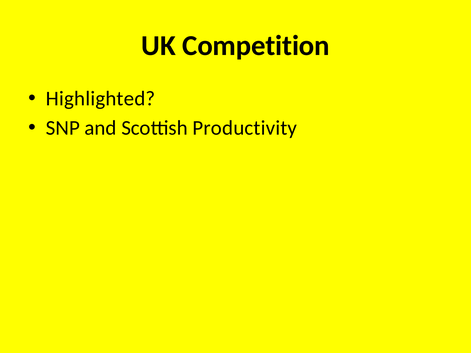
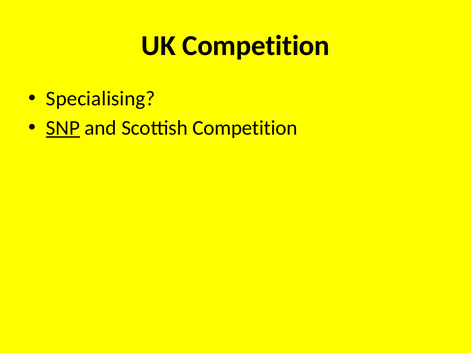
Highlighted: Highlighted -> Specialising (101, 99)
SNP underline: none -> present (63, 128)
Scottish Productivity: Productivity -> Competition (245, 128)
